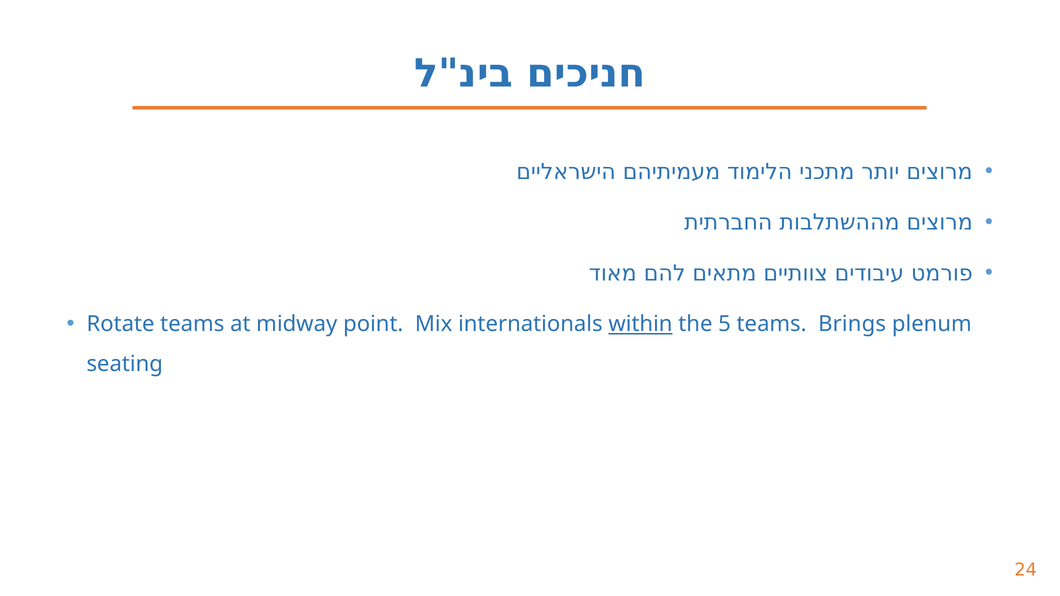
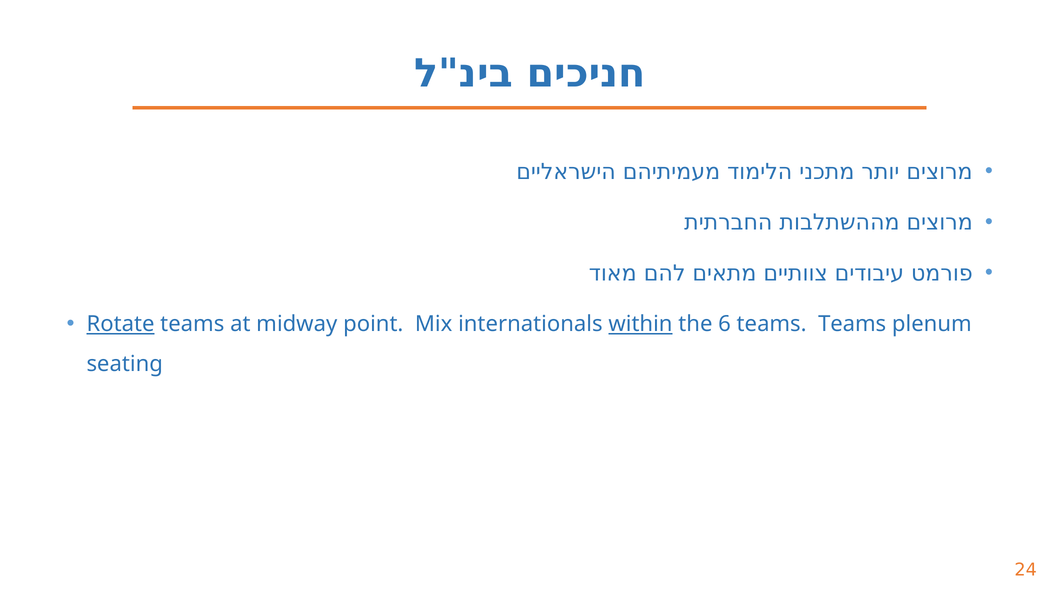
Rotate underline: none -> present (121, 324)
5: 5 -> 6 (725, 324)
teams Brings: Brings -> Teams (852, 324)
